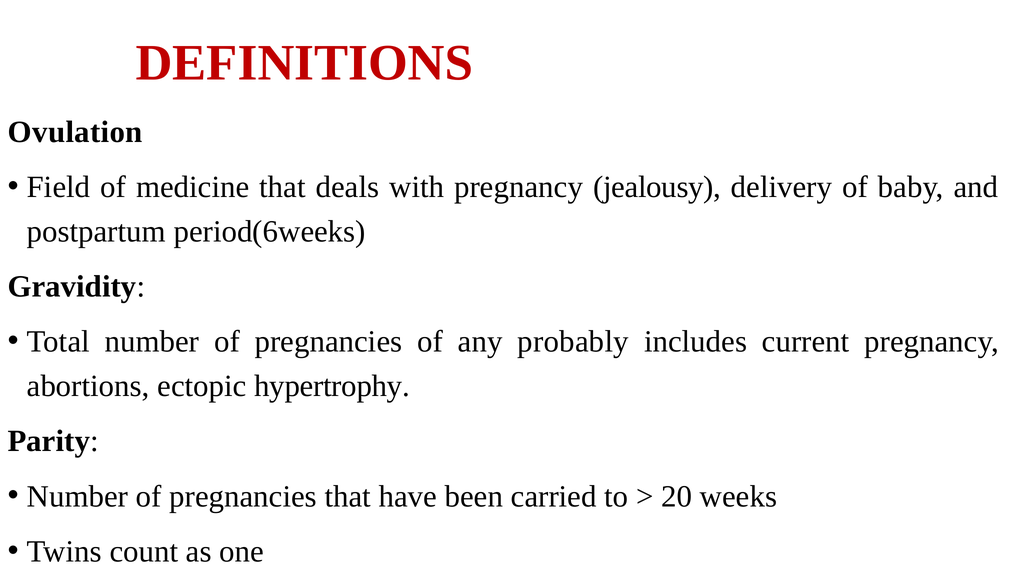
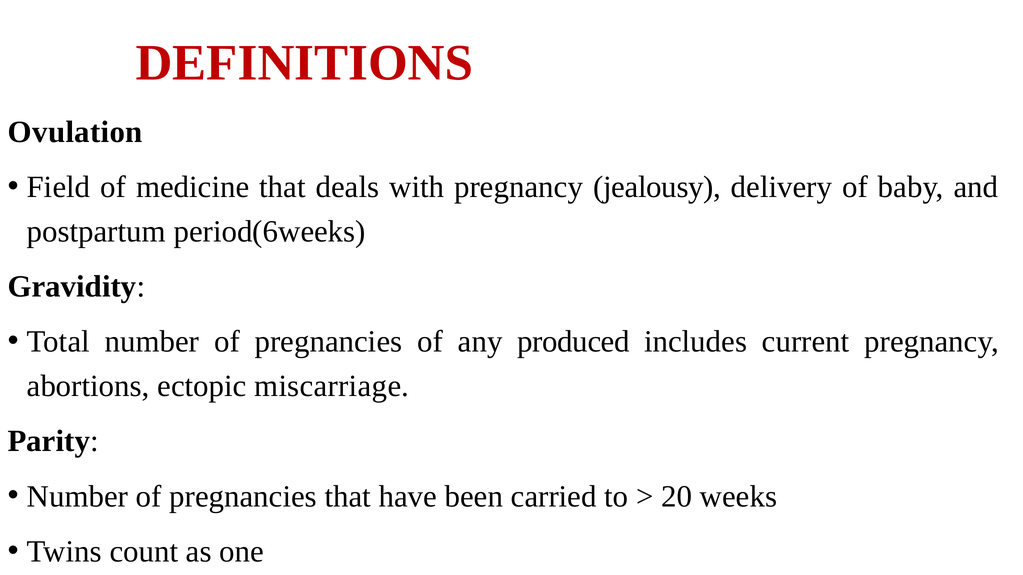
probably: probably -> produced (573, 342)
hypertrophy: hypertrophy -> miscarriage (332, 386)
